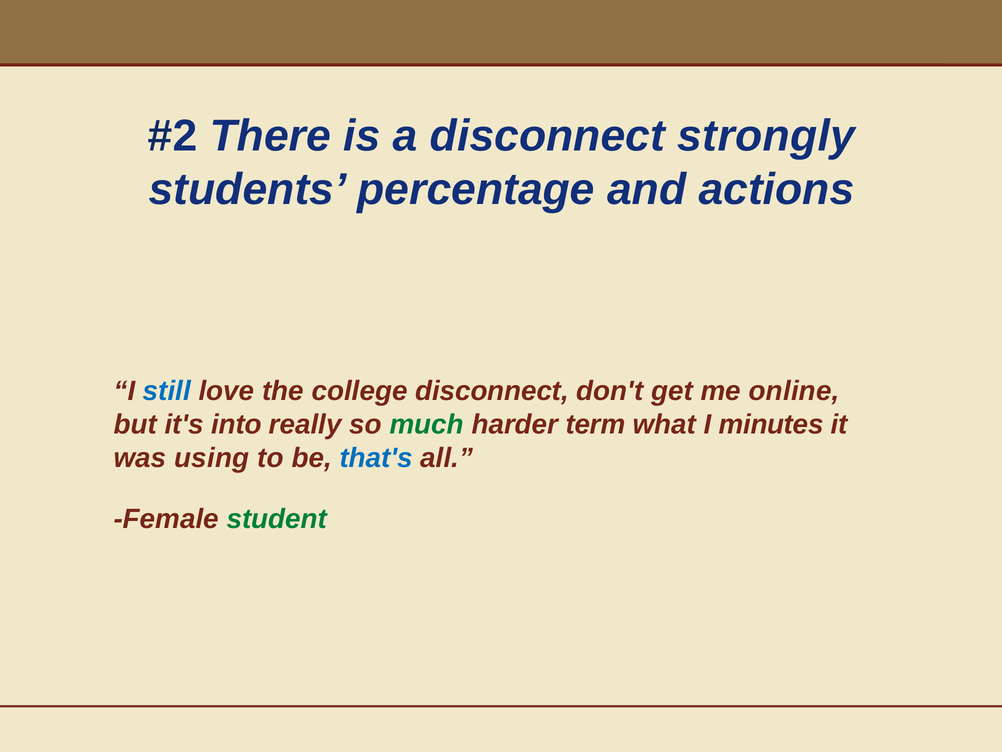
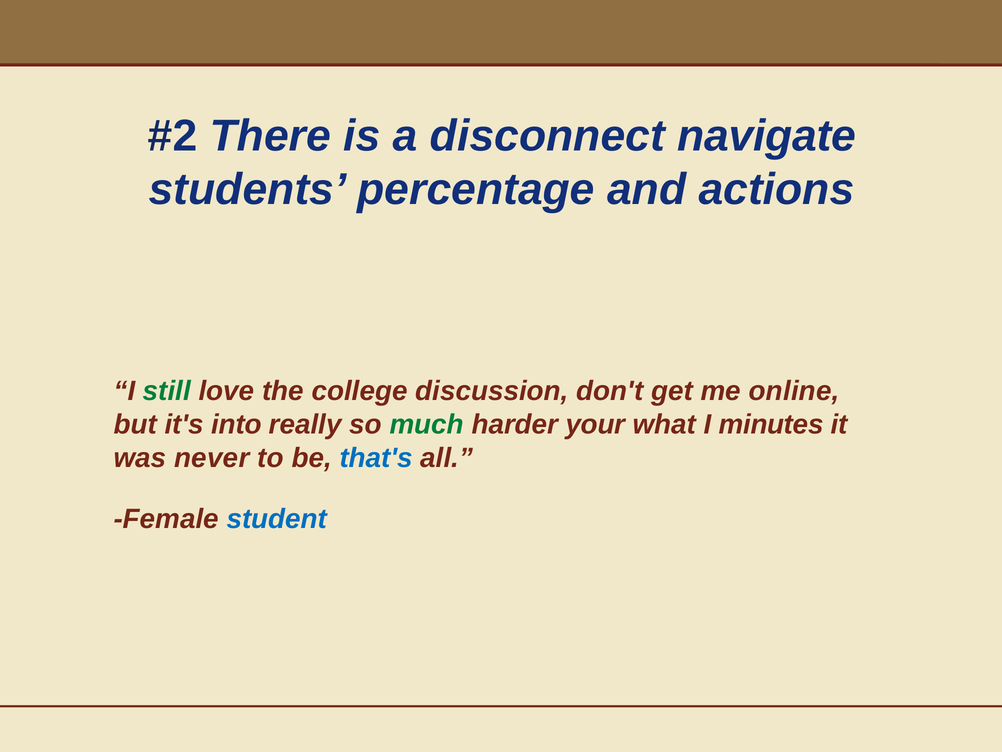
strongly: strongly -> navigate (767, 136)
still colour: blue -> green (167, 391)
college disconnect: disconnect -> discussion (492, 391)
term: term -> your (596, 424)
using: using -> never (212, 458)
student colour: green -> blue (277, 519)
